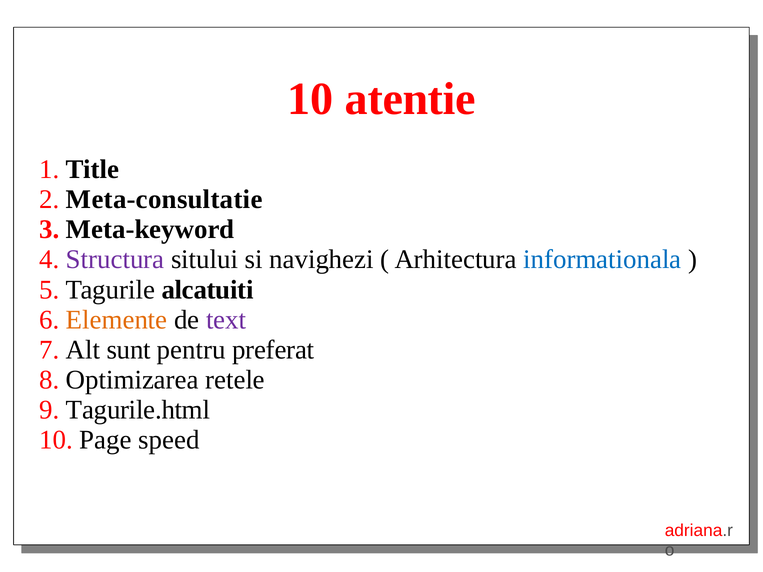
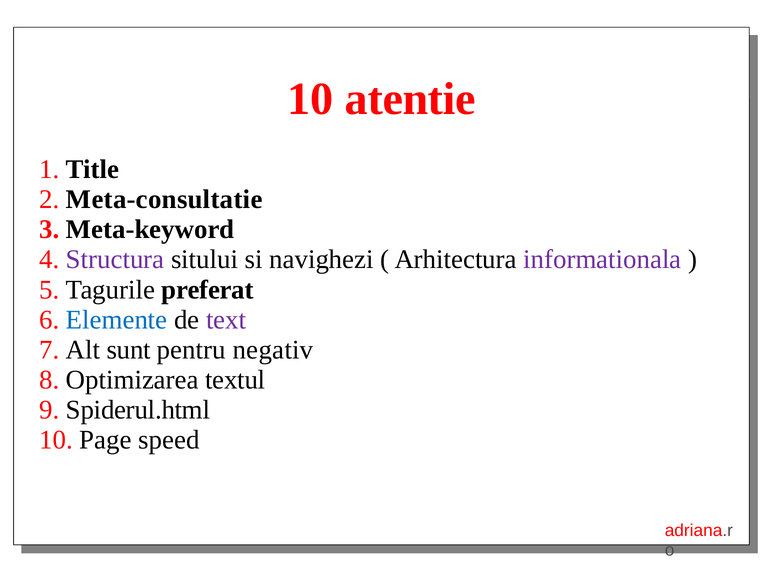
informationala colour: blue -> purple (602, 260)
alcatuiti: alcatuiti -> preferat (207, 290)
Elemente colour: orange -> blue (117, 320)
preferat: preferat -> negativ (273, 350)
retele: retele -> textul (235, 380)
Tagurile.html: Tagurile.html -> Spiderul.html (138, 410)
